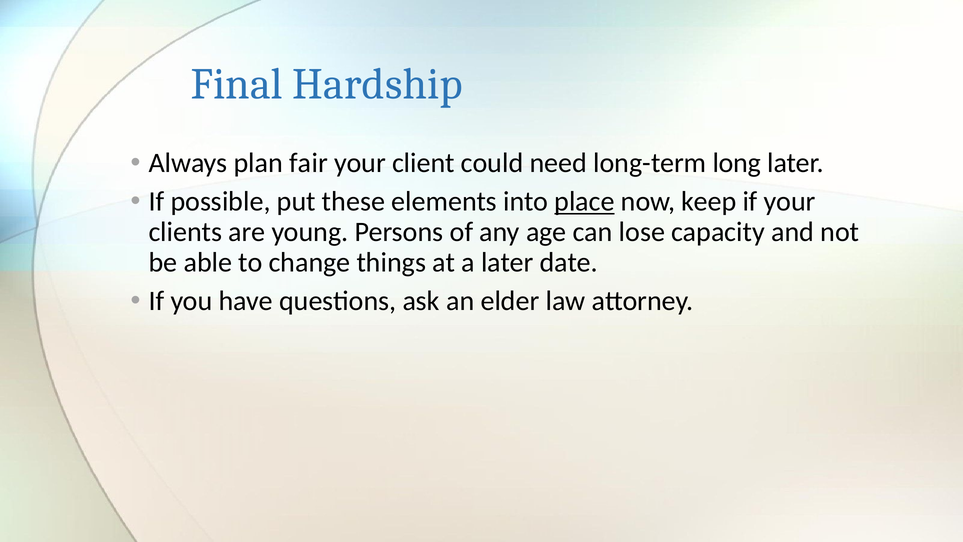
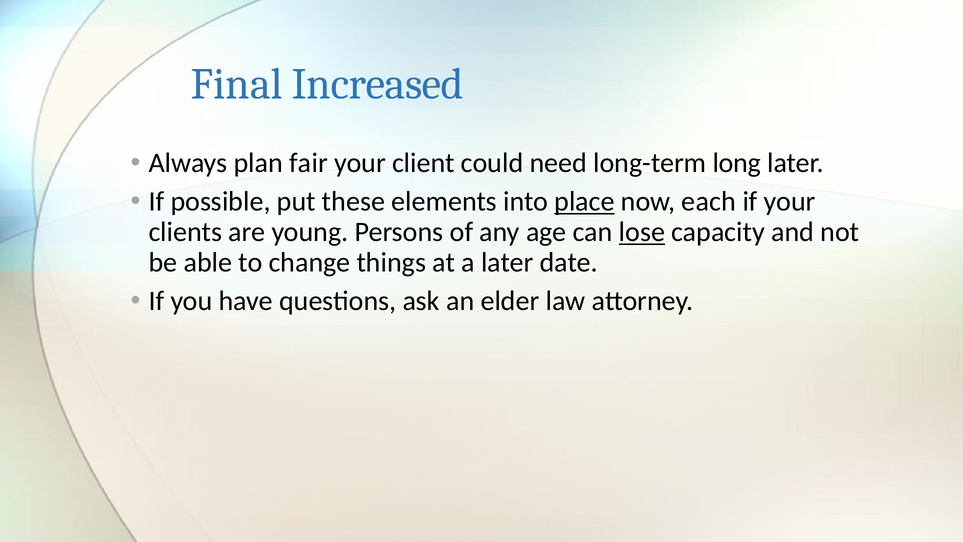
Hardship: Hardship -> Increased (378, 84)
keep: keep -> each (709, 202)
lose underline: none -> present (642, 232)
